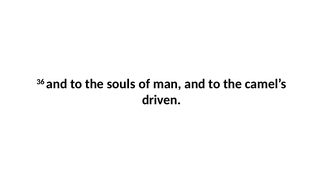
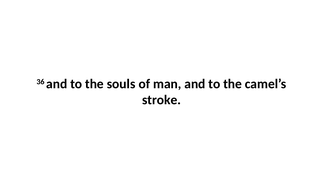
driven: driven -> stroke (161, 100)
